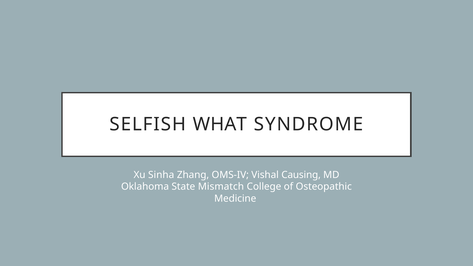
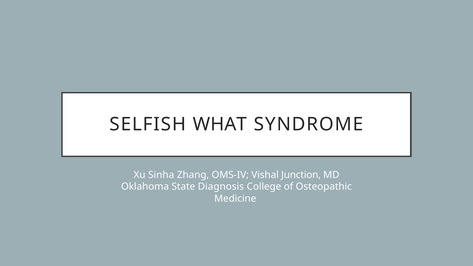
Causing: Causing -> Junction (301, 175)
Mismatch: Mismatch -> Diagnosis (221, 187)
